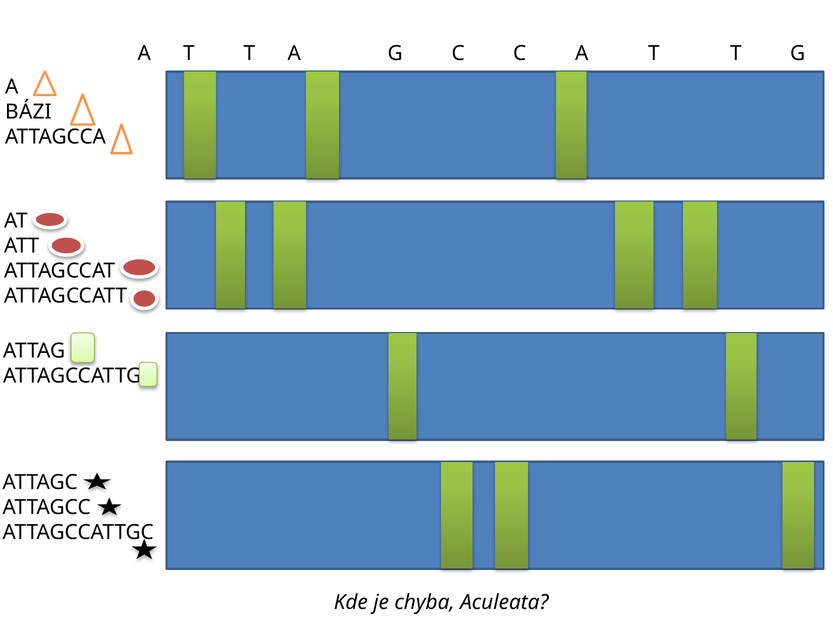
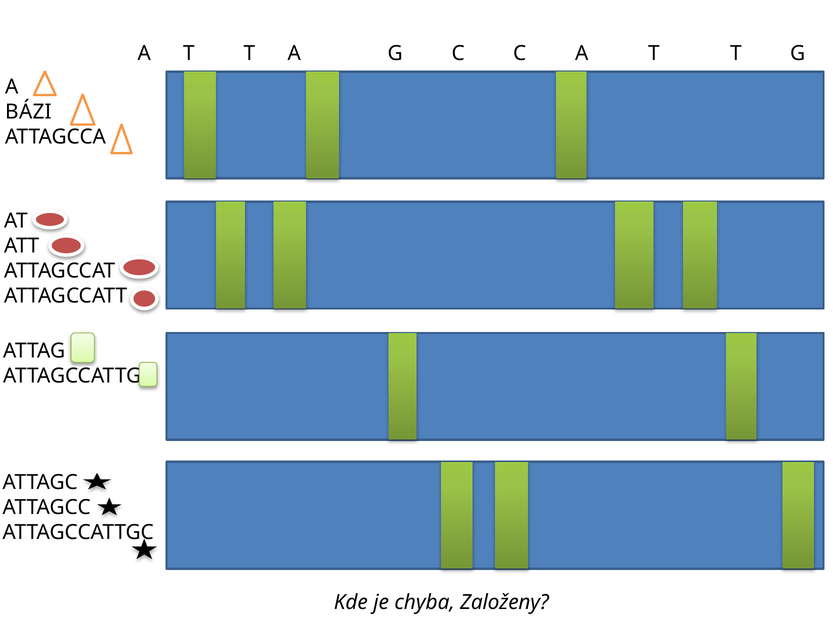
Aculeata: Aculeata -> Založeny (504, 602)
